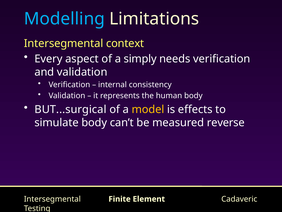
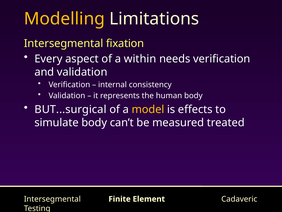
Modelling colour: light blue -> yellow (64, 19)
context: context -> fixation (125, 43)
simply: simply -> within (140, 59)
reverse: reverse -> treated (226, 122)
